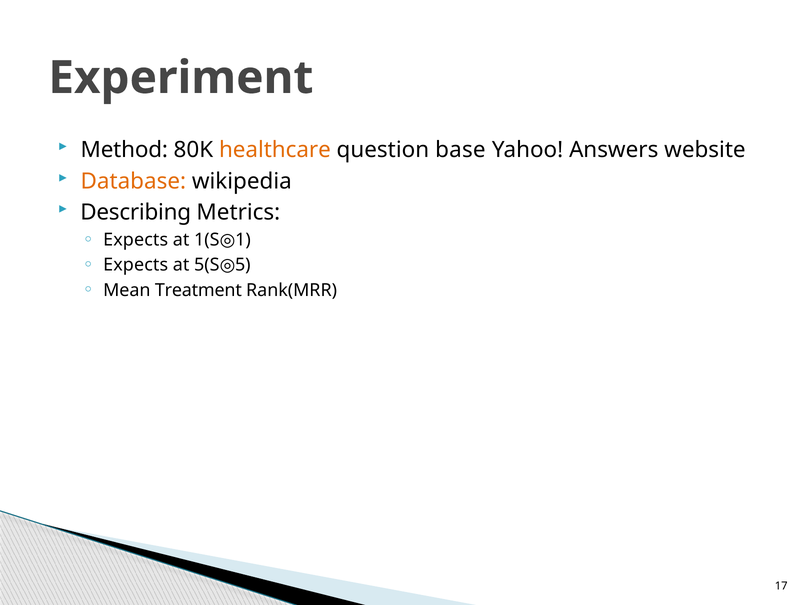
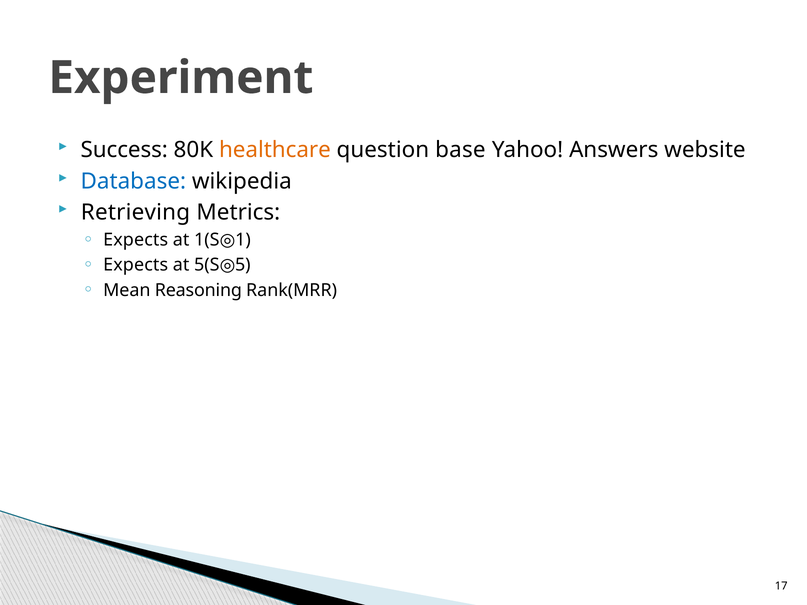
Method: Method -> Success (124, 150)
Database colour: orange -> blue (133, 181)
Describing: Describing -> Retrieving (135, 213)
Treatment: Treatment -> Reasoning (198, 290)
